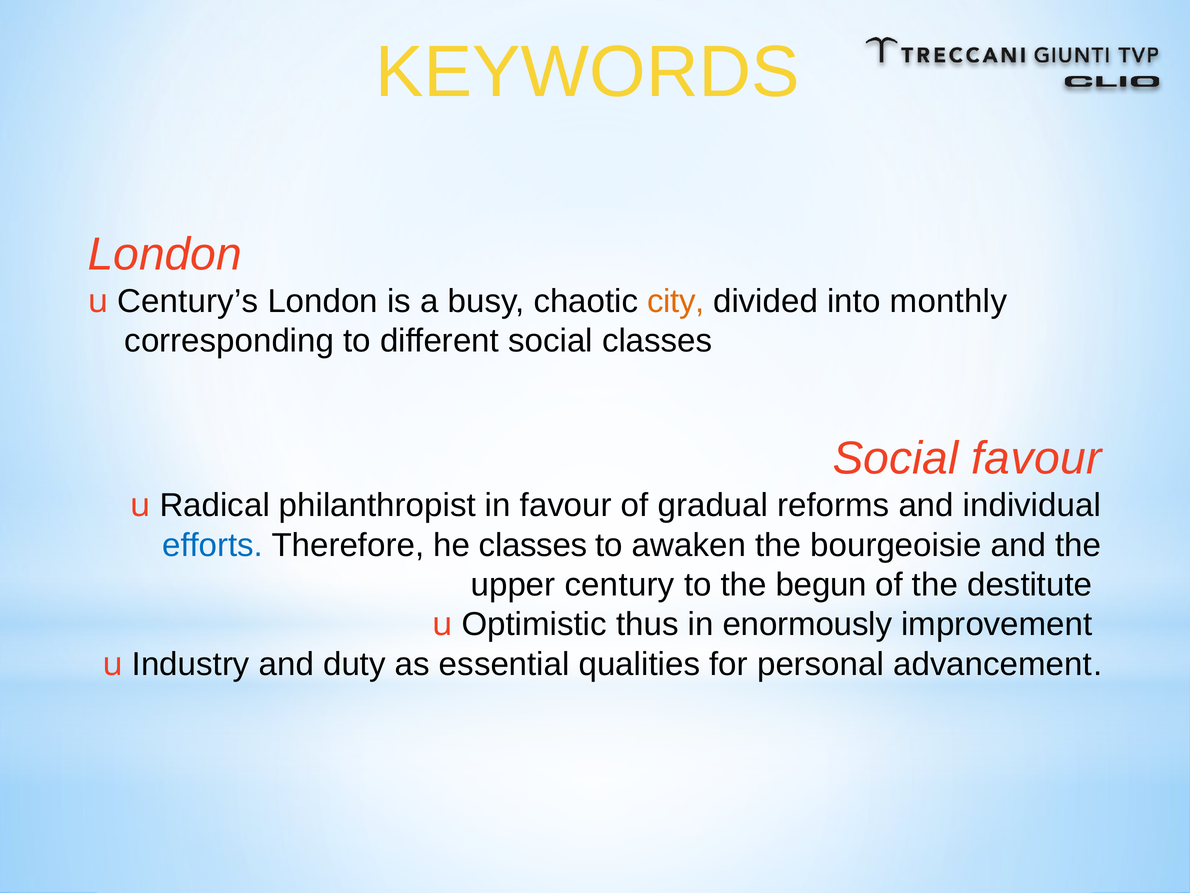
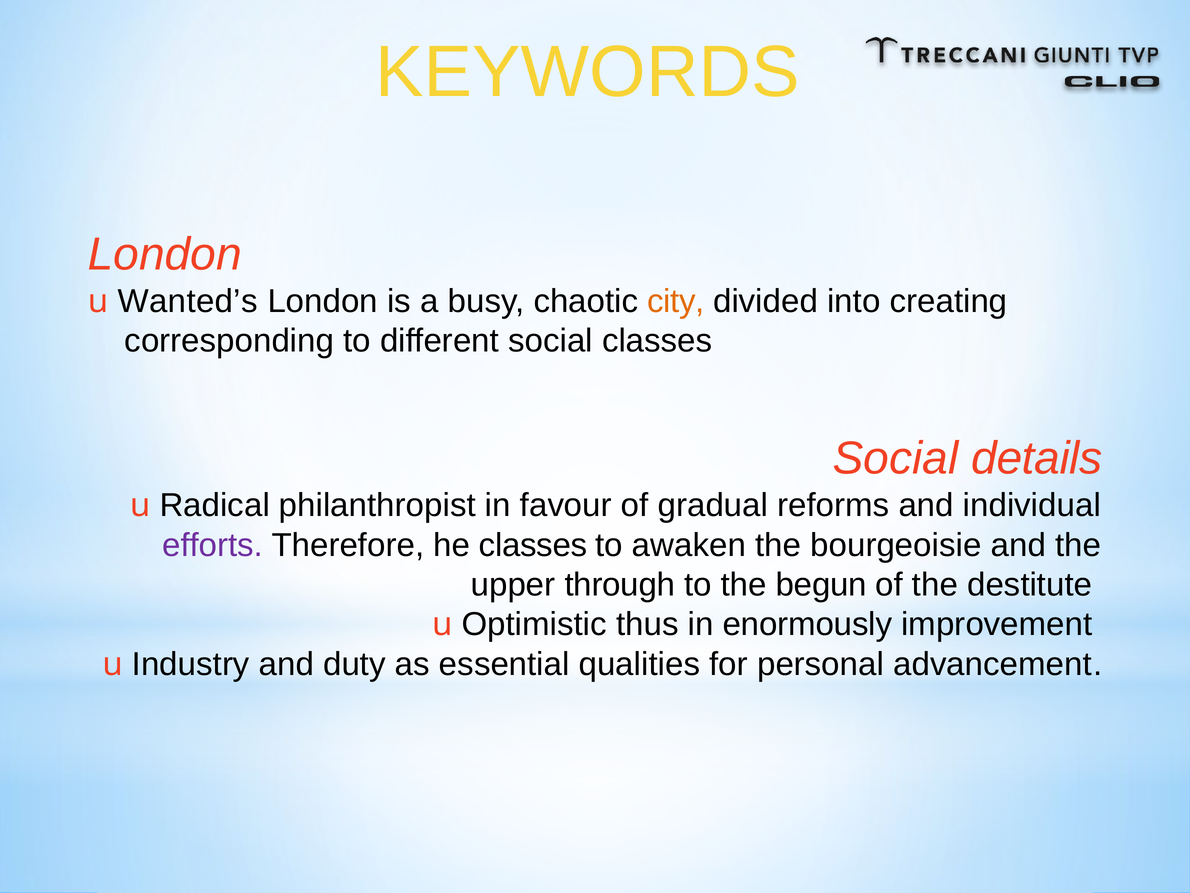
Century’s: Century’s -> Wanted’s (188, 301)
monthly: monthly -> creating (949, 301)
Social favour: favour -> details (1037, 458)
efforts colour: blue -> purple (213, 545)
century: century -> through (620, 585)
